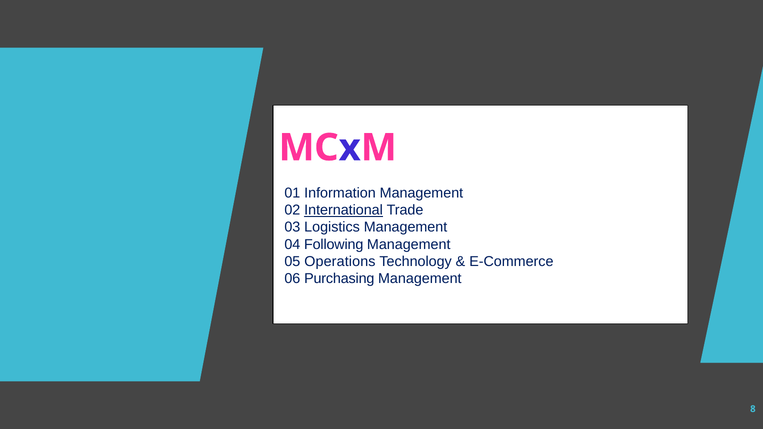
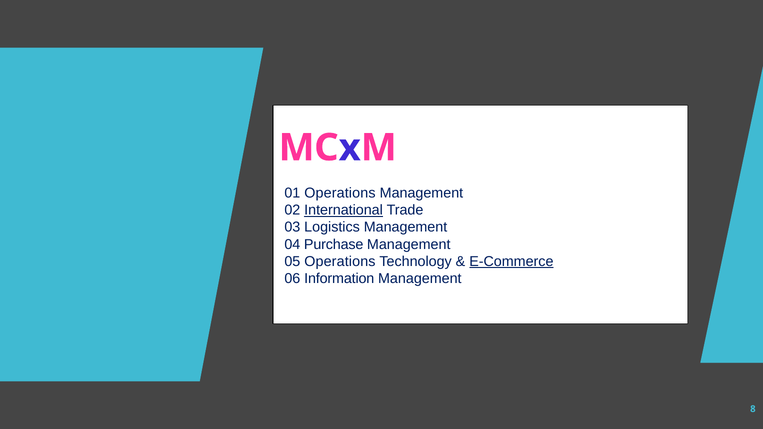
01 Information: Information -> Operations (340, 193)
Following: Following -> Purchase (334, 244)
E-Commerce underline: none -> present (511, 261)
Purchasing: Purchasing -> Information (339, 279)
